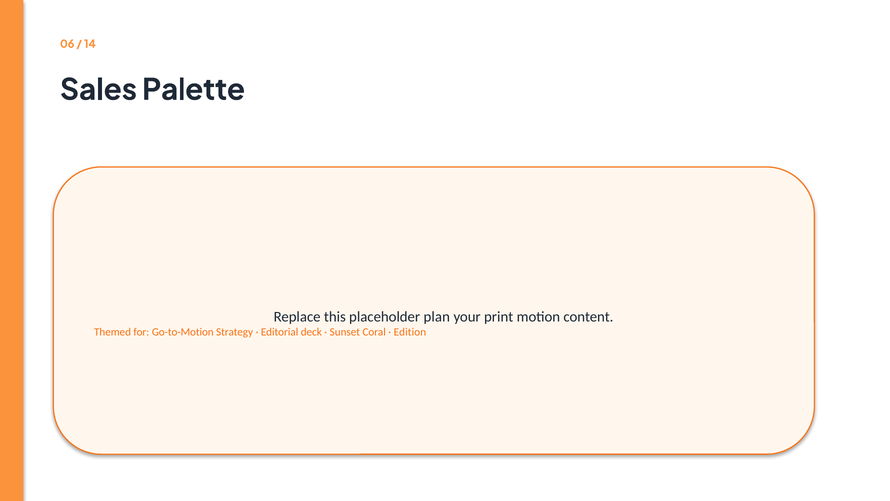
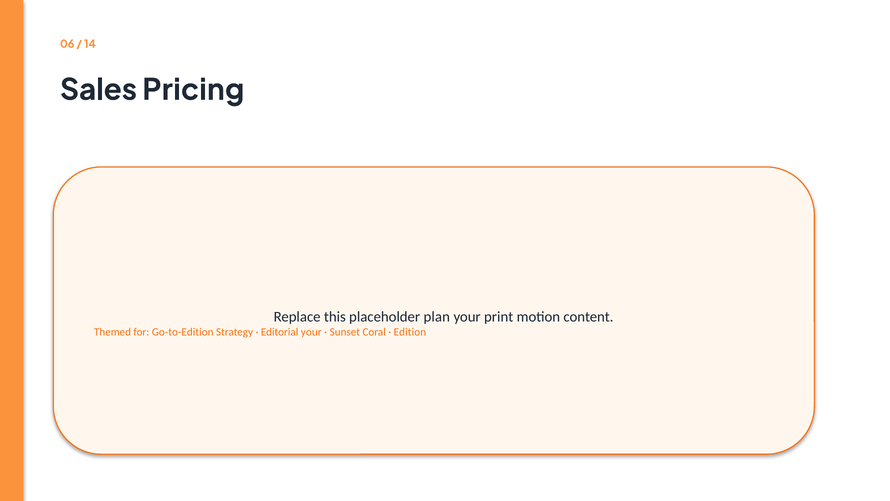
Palette: Palette -> Pricing (193, 90)
Go-to-Motion: Go-to-Motion -> Go-to-Edition (183, 332)
Editorial deck: deck -> your (311, 332)
